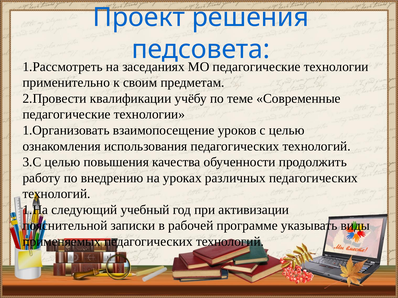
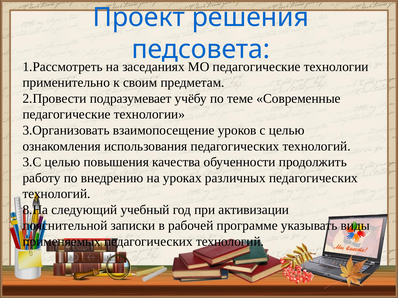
квалификации: квалификации -> подразумевает (131, 99)
1.Организовать: 1.Организовать -> 3.Организовать (66, 130)
1.На: 1.На -> 8.На (35, 210)
